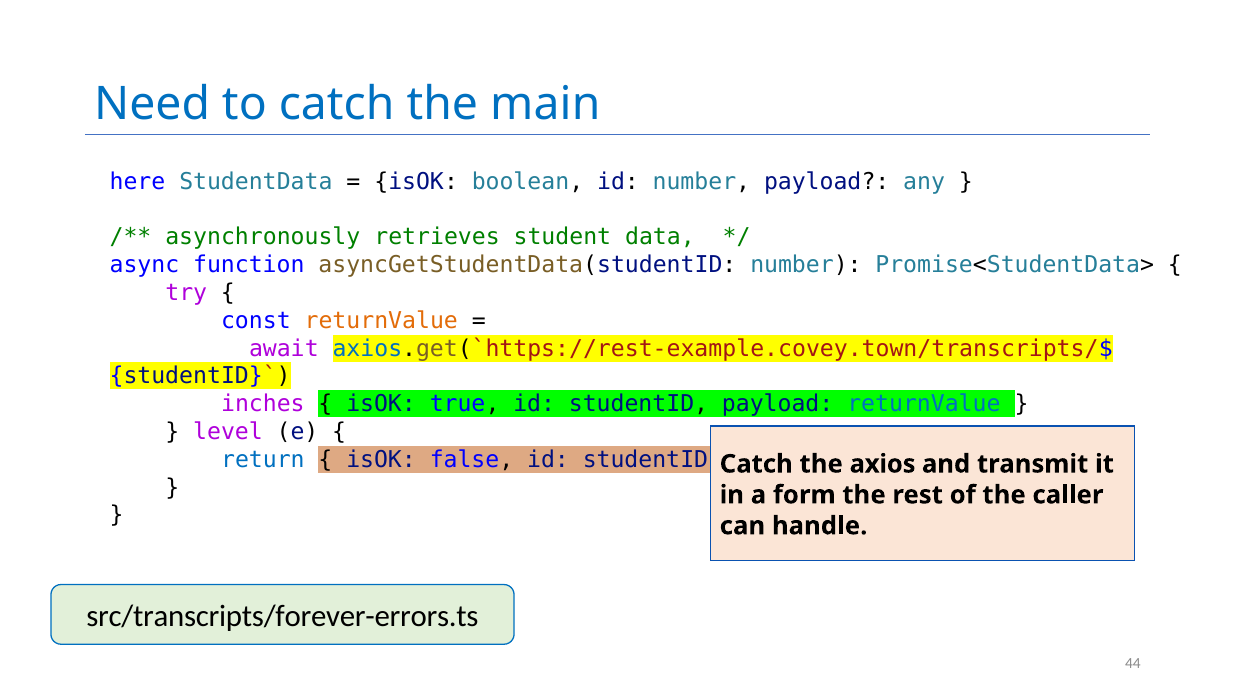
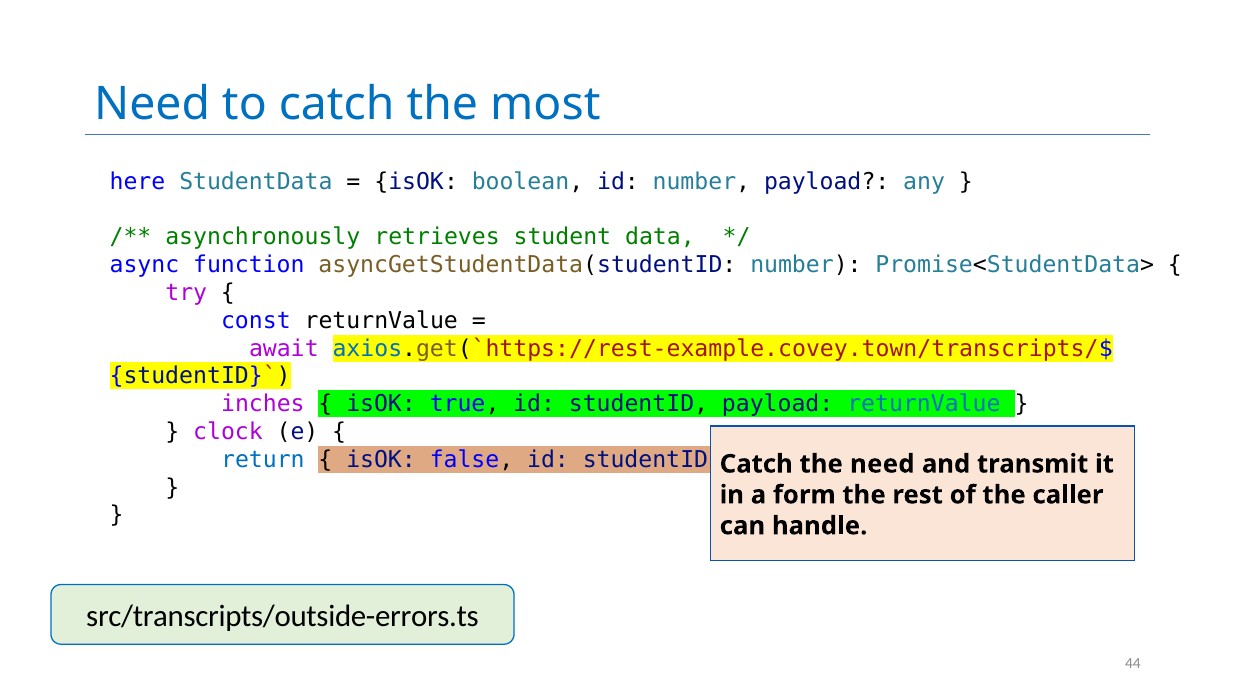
main: main -> most (545, 104)
returnValue colour: orange -> black (381, 321)
level: level -> clock (228, 432)
the axios: axios -> need (882, 464)
src/transcripts/forever-errors.ts: src/transcripts/forever-errors.ts -> src/transcripts/outside-errors.ts (283, 616)
